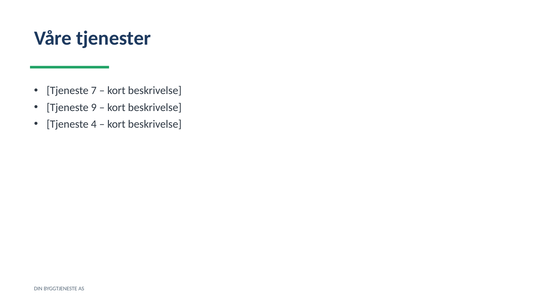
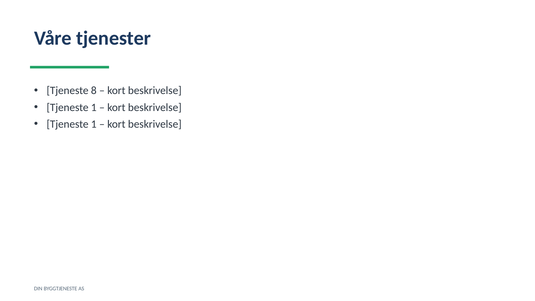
7: 7 -> 8 (94, 91)
9: 9 -> 1 (94, 107)
4: 4 -> 1 (94, 124)
